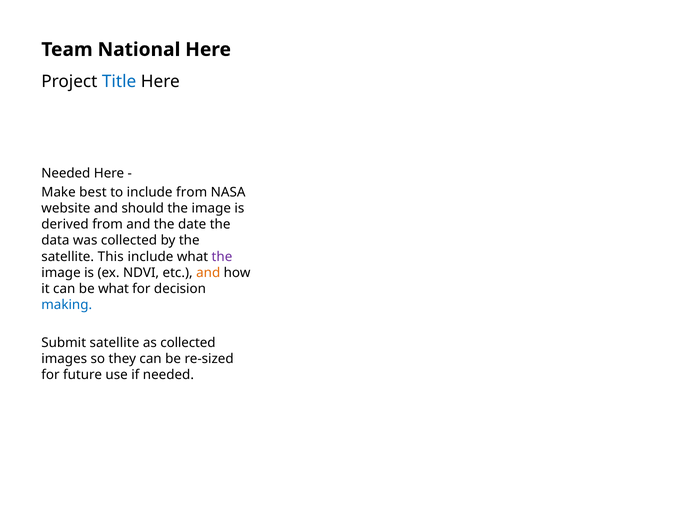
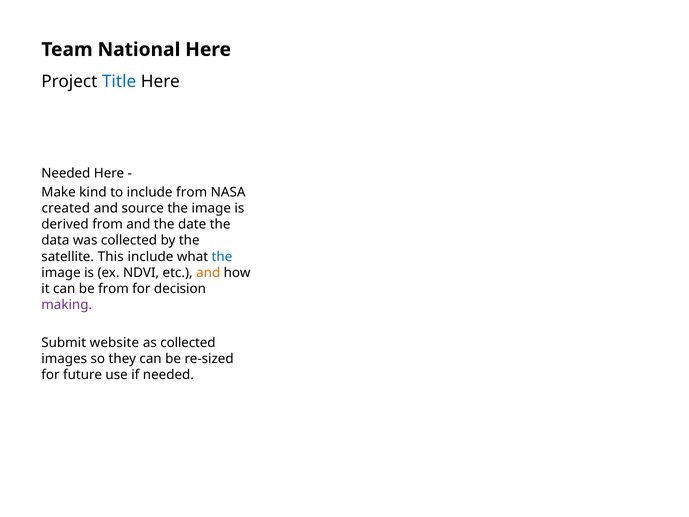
best: best -> kind (93, 192)
website: website -> created (66, 208)
should: should -> source (143, 208)
the colour: purple -> blue (222, 256)
be what: what -> from (113, 289)
making colour: blue -> purple (67, 305)
Submit satellite: satellite -> website (114, 342)
